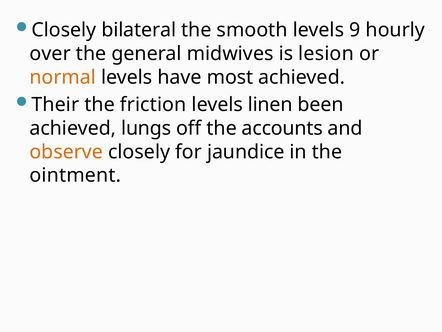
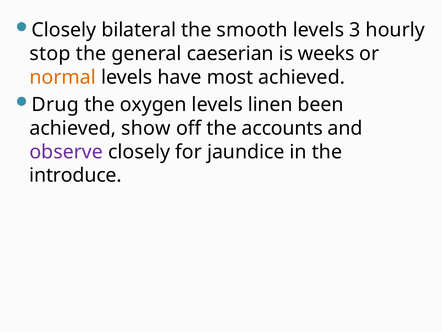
9: 9 -> 3 (355, 30)
over: over -> stop (50, 54)
midwives: midwives -> caeserian (230, 54)
lesion: lesion -> weeks (326, 54)
Their: Their -> Drug (55, 105)
friction: friction -> oxygen (153, 105)
lungs: lungs -> show (146, 128)
observe colour: orange -> purple (66, 152)
ointment: ointment -> introduce (76, 175)
